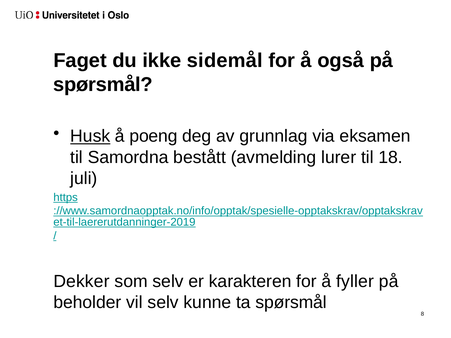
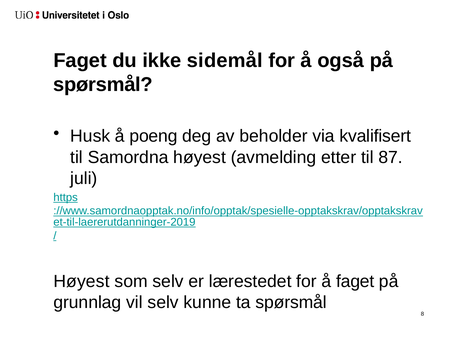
Husk underline: present -> none (90, 136)
grunnlag: grunnlag -> beholder (274, 136)
eksamen: eksamen -> kvalifisert (375, 136)
Samordna bestått: bestått -> høyest (200, 157)
lurer: lurer -> etter (339, 157)
18: 18 -> 87 (391, 157)
Dekker: Dekker -> Høyest (82, 282)
karakteren: karakteren -> lærestedet (250, 282)
å fyller: fyller -> faget (355, 282)
beholder: beholder -> grunnlag (87, 303)
